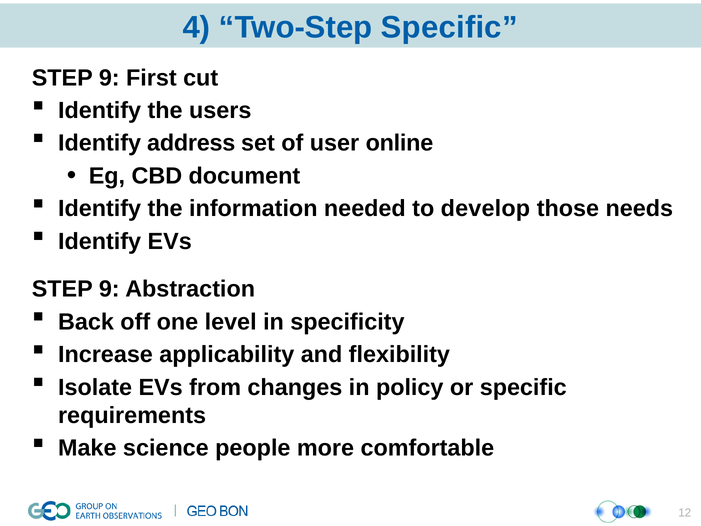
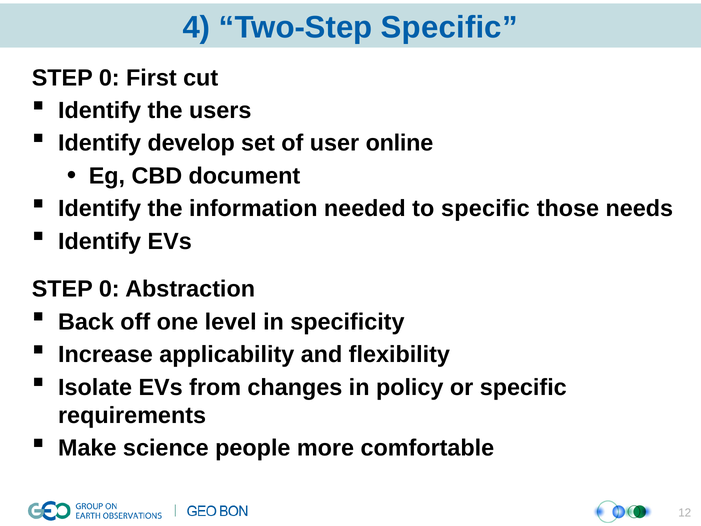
9: 9 -> 0 (109, 78)
address: address -> develop (191, 143)
to develop: develop -> specific (485, 209)
9: 9 -> 0 (109, 289)
